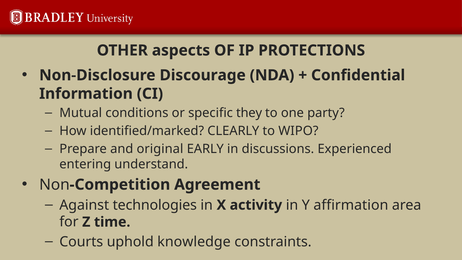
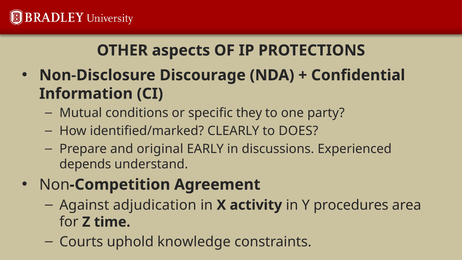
WIPO: WIPO -> DOES (298, 131)
entering: entering -> depends (85, 164)
technologies: technologies -> adjudication (155, 205)
affirmation: affirmation -> procedures (351, 205)
